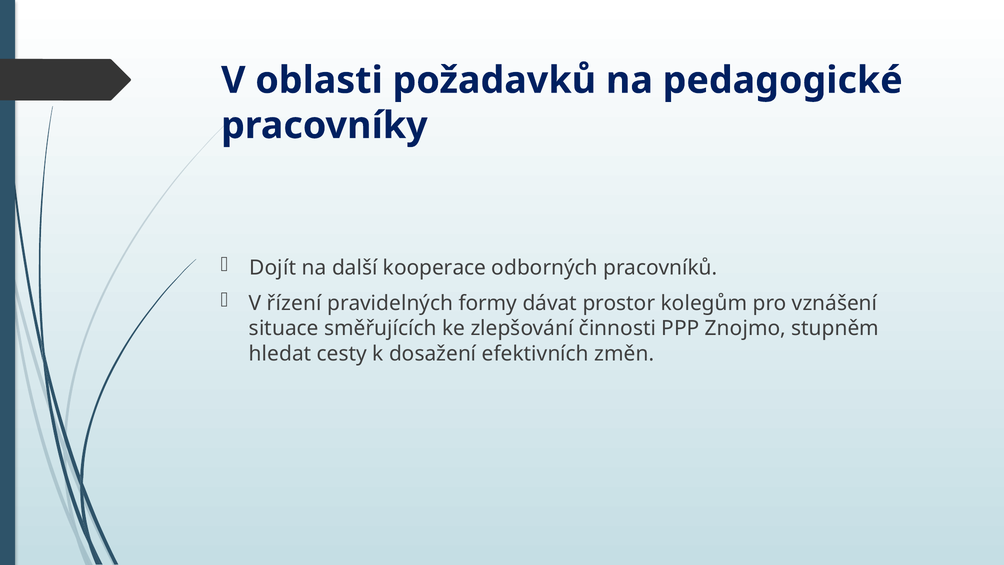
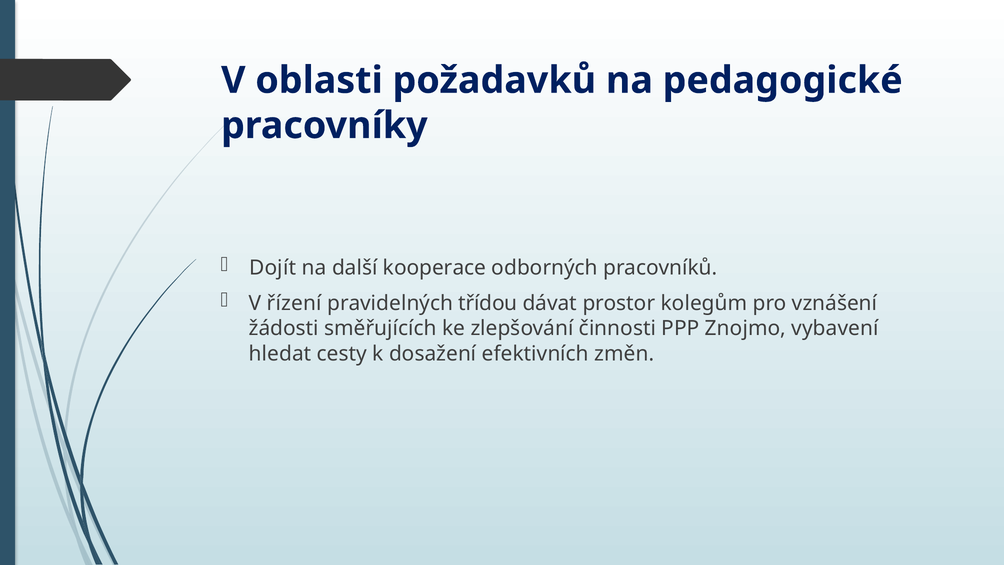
formy: formy -> třídou (488, 303)
situace: situace -> žádosti (284, 328)
stupněm: stupněm -> vybavení (835, 328)
